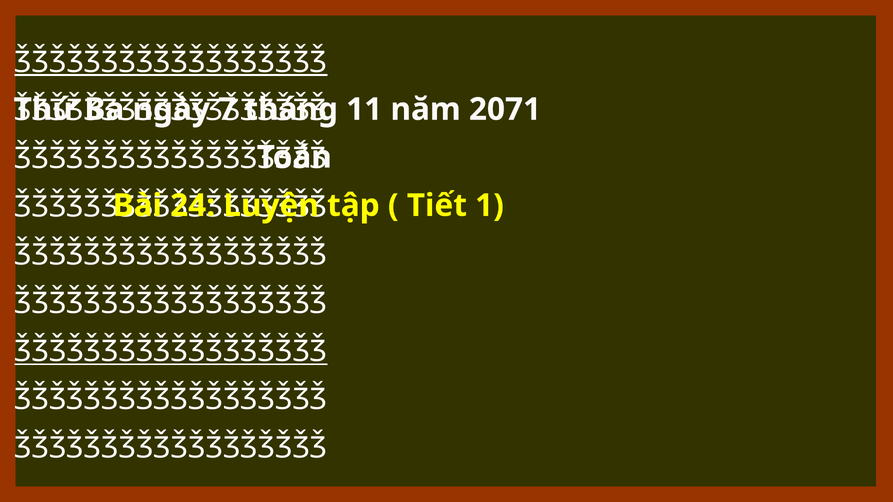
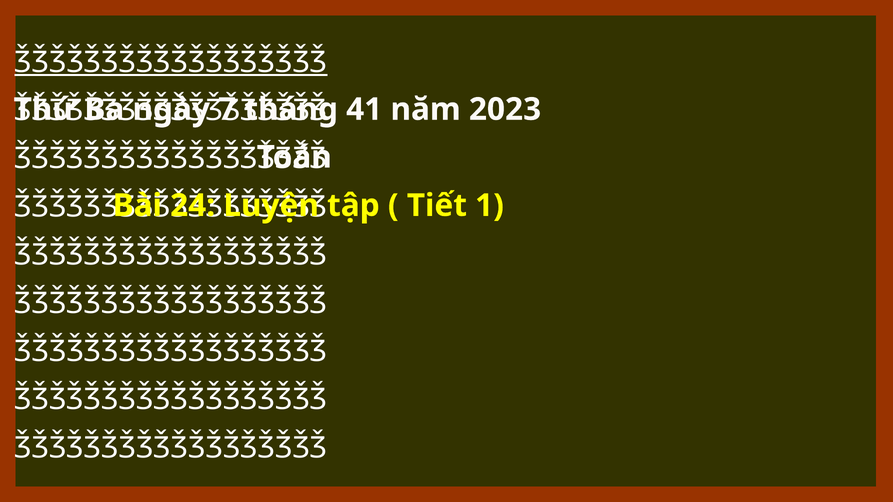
11: 11 -> 41 (364, 109)
2071: 2071 -> 2023 (505, 109)
ǮǮǮǮǮǮǮǮǮǮǮǮǮǮǮǮǮǮ underline: present -> none (171, 352)
